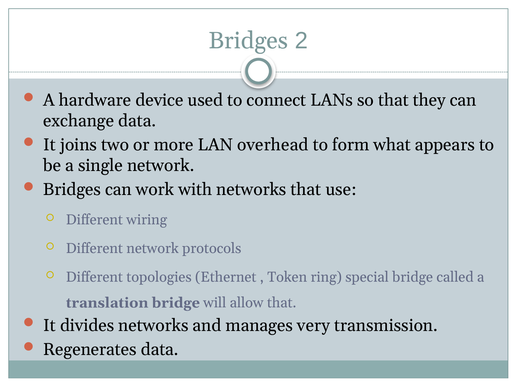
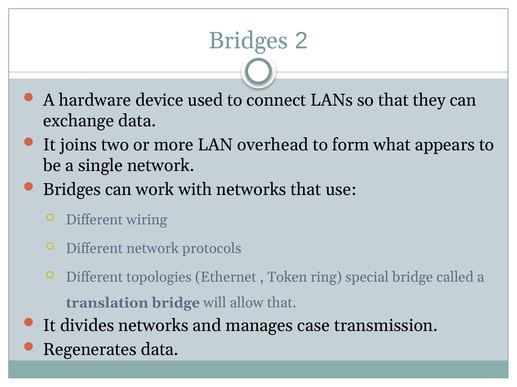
very: very -> case (313, 326)
